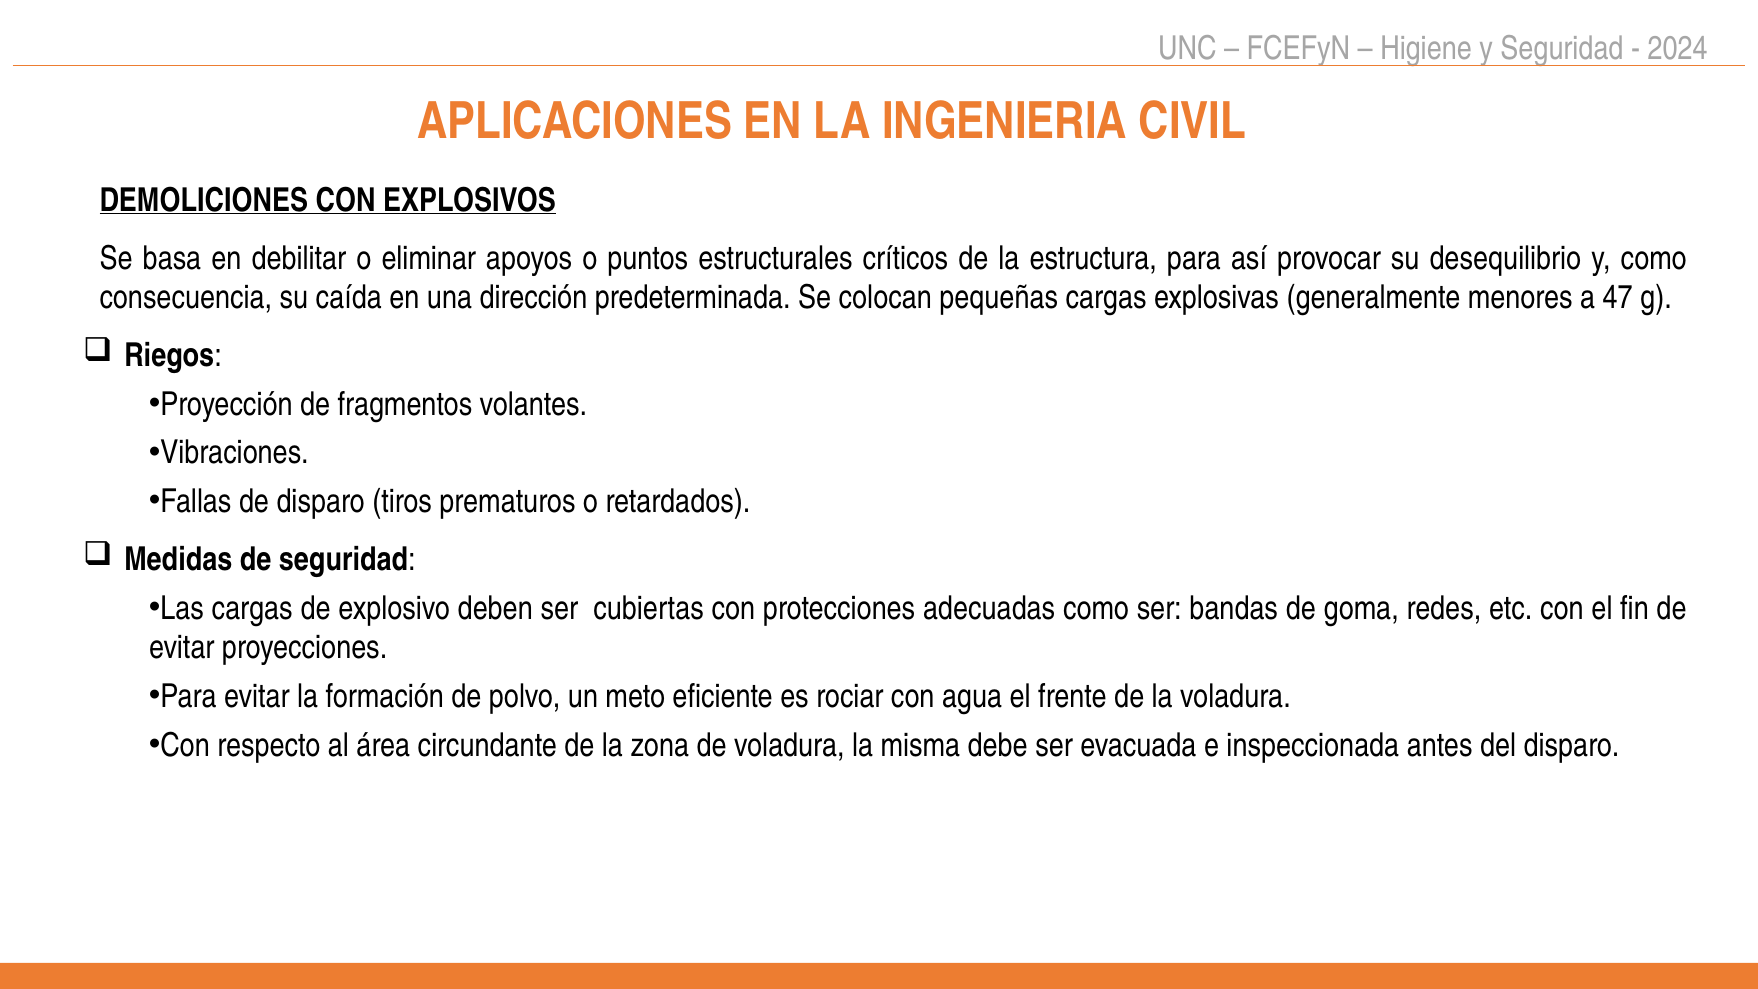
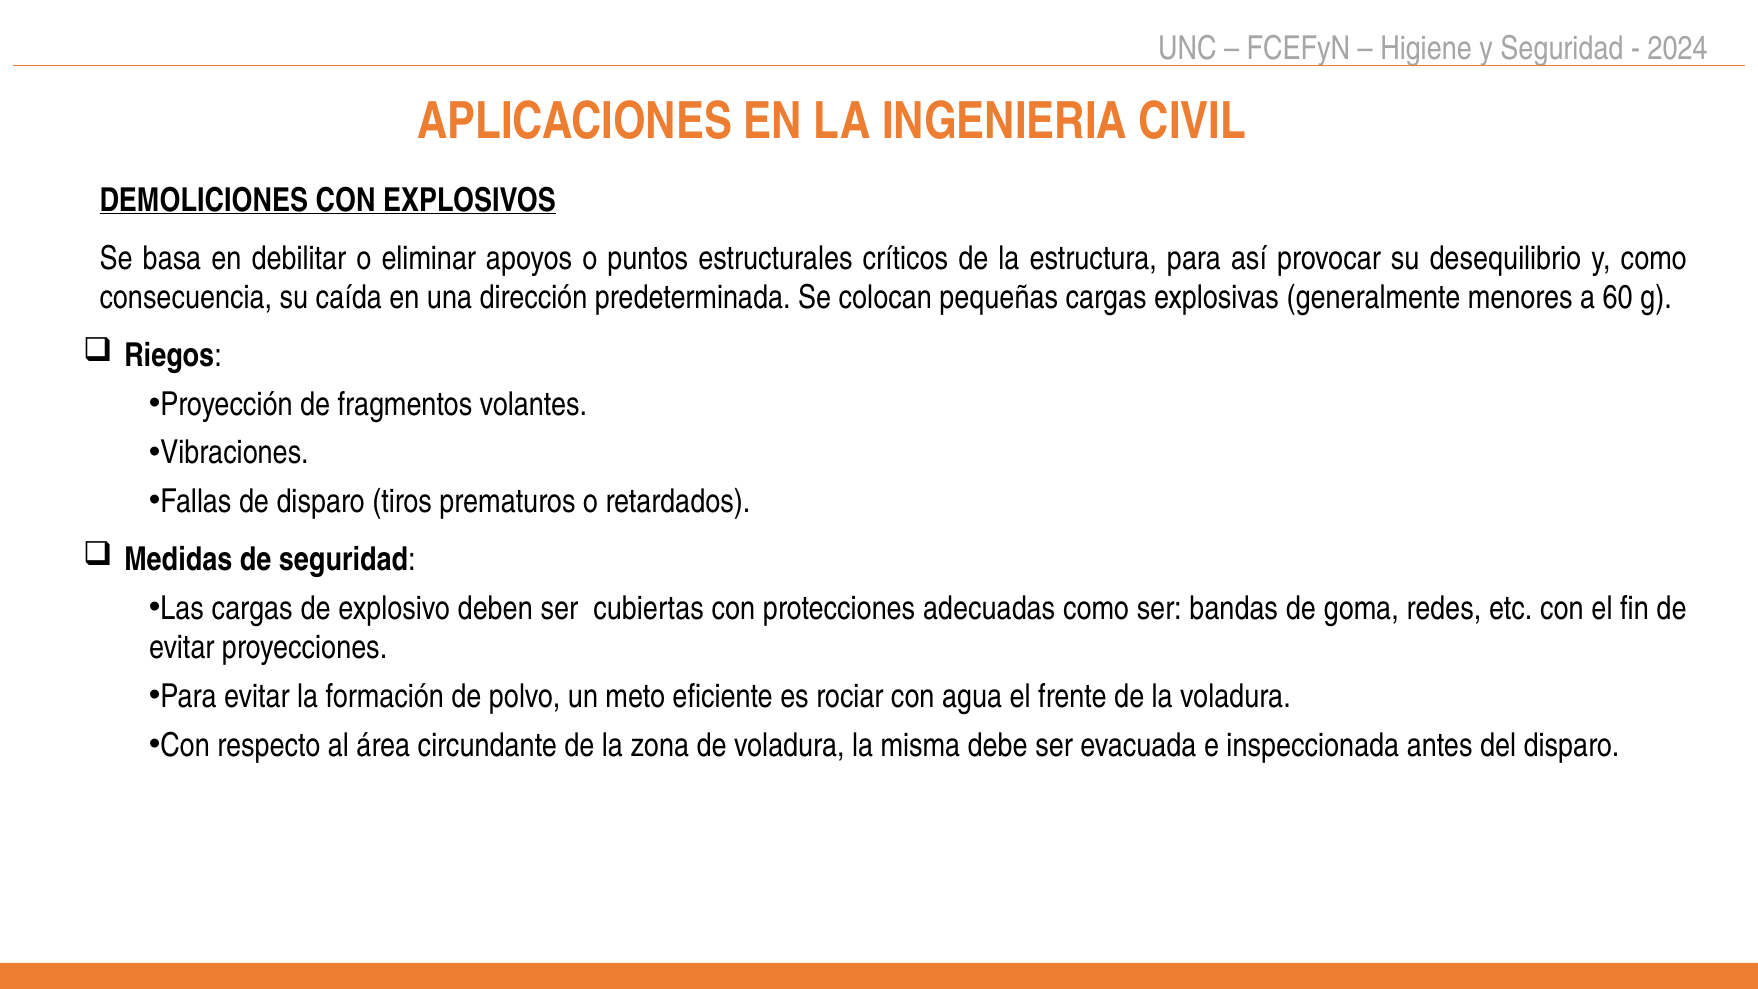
47: 47 -> 60 (1618, 298)
